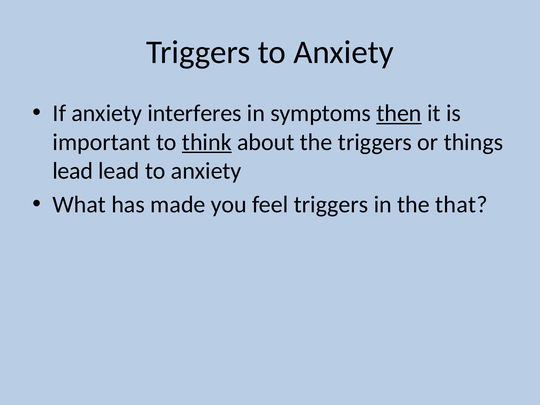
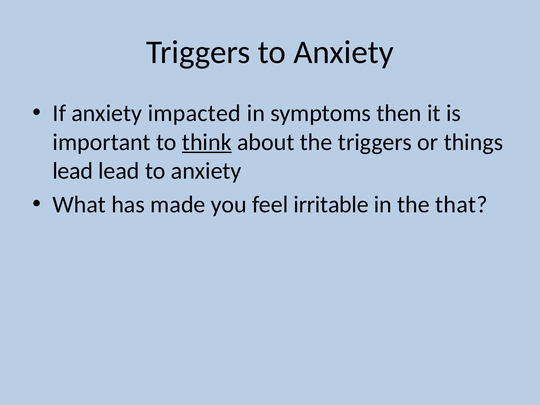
interferes: interferes -> impacted (194, 113)
then underline: present -> none (399, 113)
feel triggers: triggers -> irritable (331, 205)
